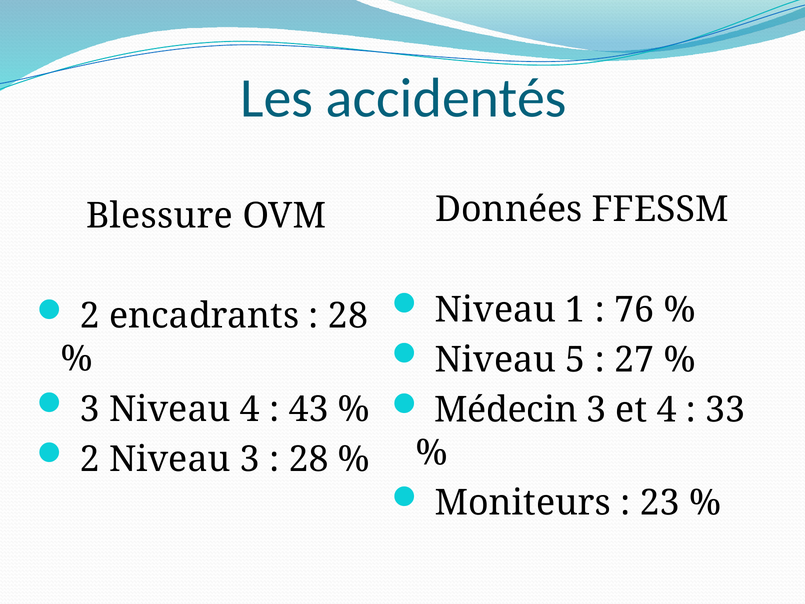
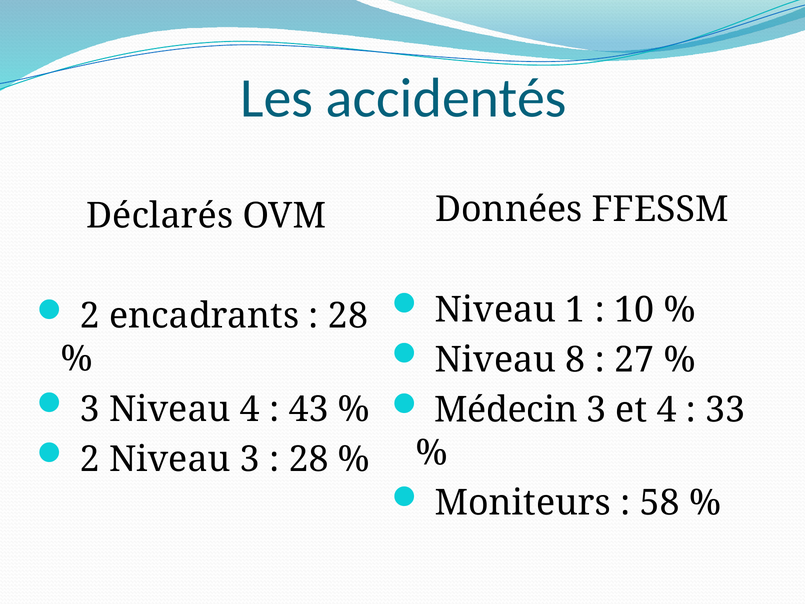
Blessure: Blessure -> Déclarés (160, 216)
76: 76 -> 10 (634, 310)
5: 5 -> 8 (575, 360)
23: 23 -> 58 (660, 503)
